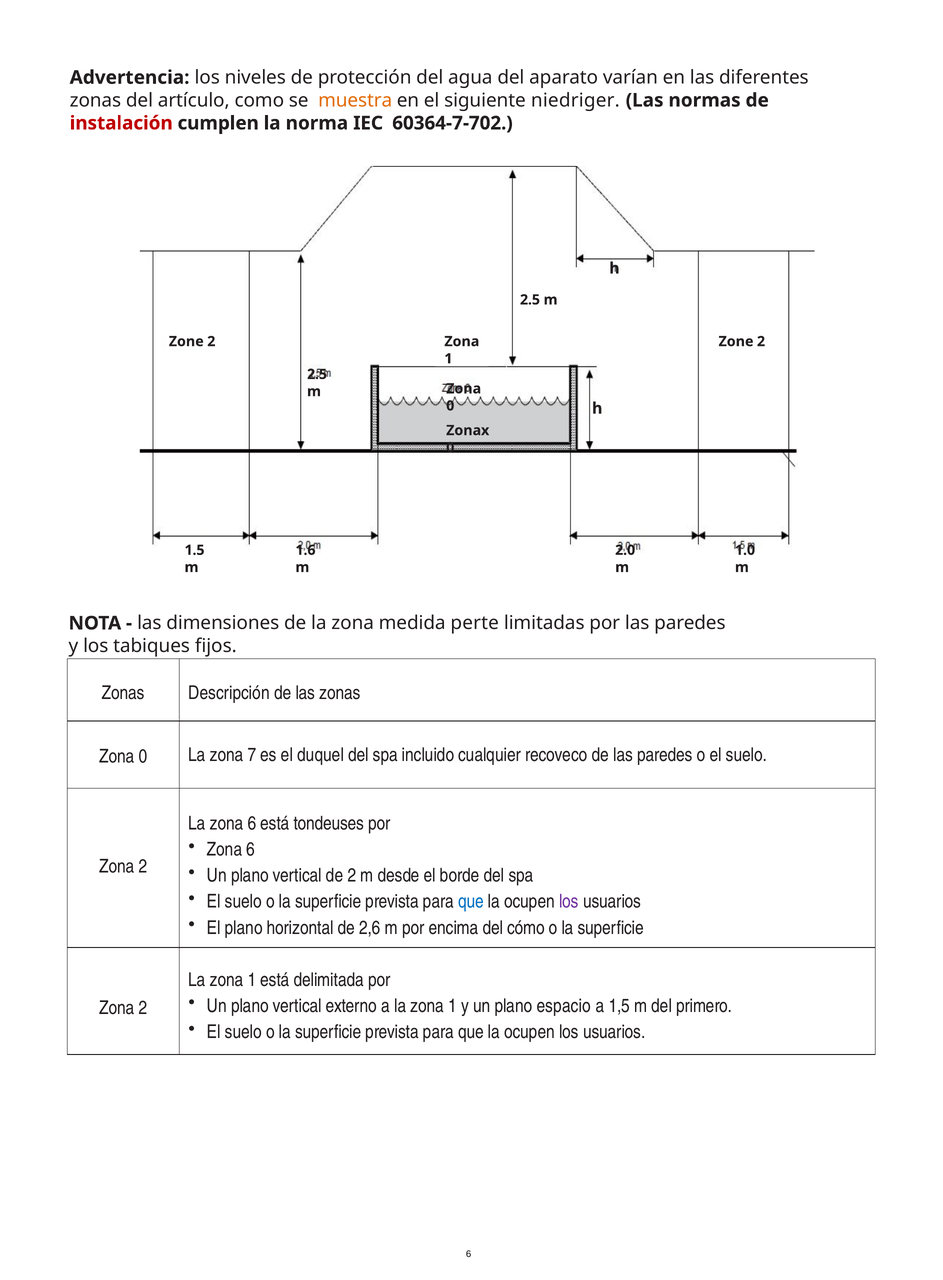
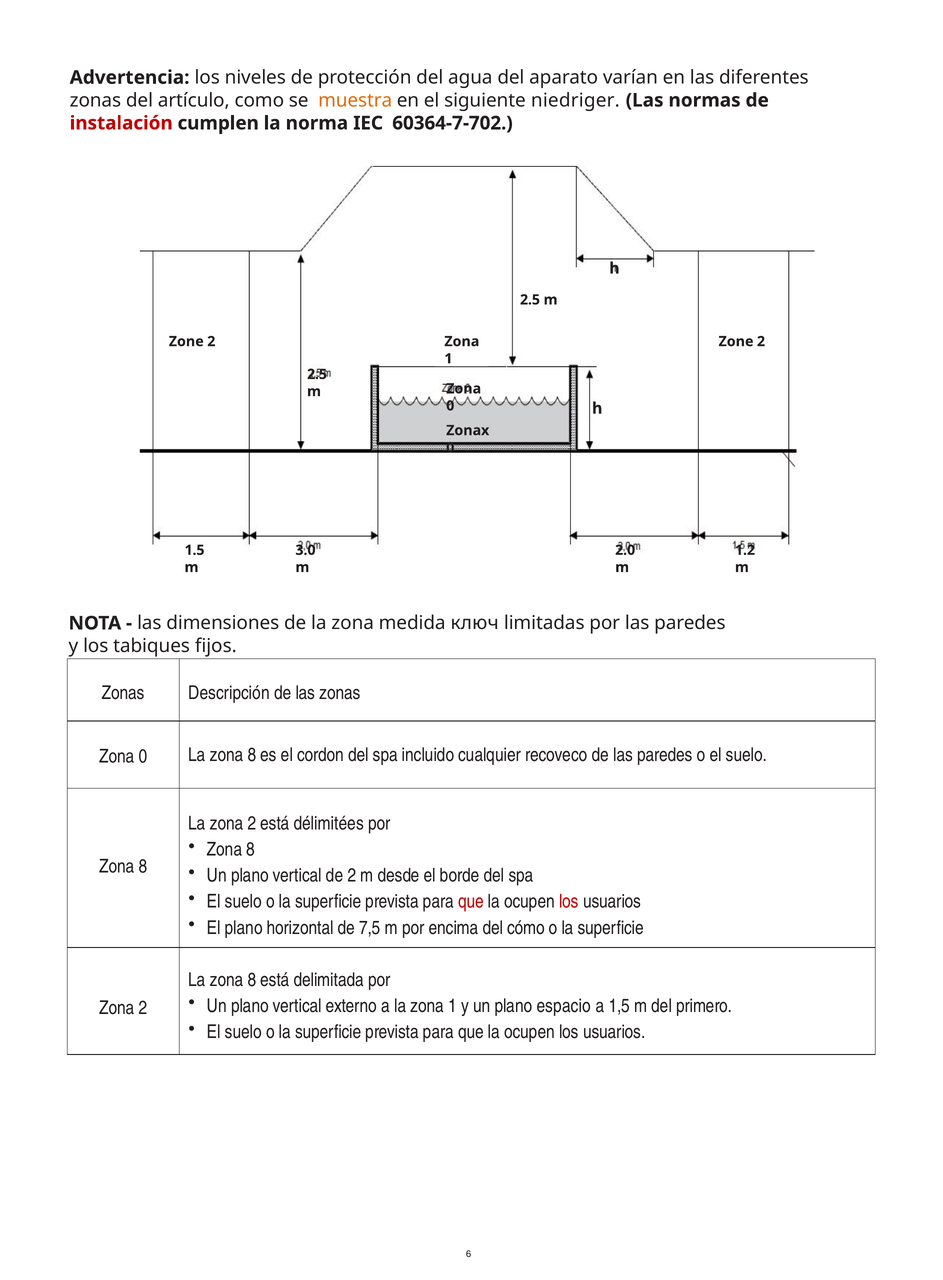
1.6: 1.6 -> 3.0 (305, 550)
1.0: 1.0 -> 1.2 (745, 550)
perte: perte -> ключ (475, 624)
0 La zona 7: 7 -> 8 (252, 755)
duquel: duquel -> cordon (321, 755)
La zona 6: 6 -> 2 (252, 824)
tondeuses: tondeuses -> délimitées (329, 824)
6: 6 -> 8 (251, 850)
2: 2 -> 8 (143, 867)
que colour: blue -> red (471, 902)
los colour: purple -> red (569, 902)
2,6: 2,6 -> 7,5 (370, 928)
1: 1 -> 8 (252, 980)
